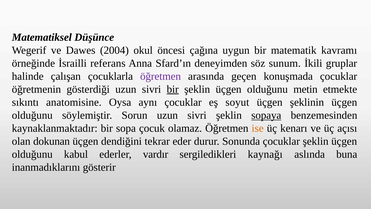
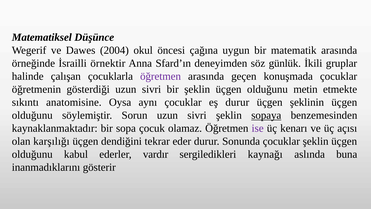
matematik kavramı: kavramı -> arasında (339, 50)
referans: referans -> örnektir (108, 63)
sunum: sunum -> günlük (285, 63)
bir underline: present -> none (173, 89)
eş soyut: soyut -> durur (237, 102)
ise colour: orange -> purple (258, 128)
dokunan: dokunan -> karşılığı (51, 141)
